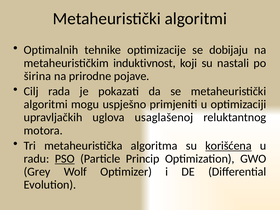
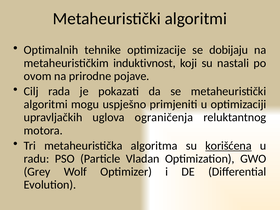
širina: širina -> ovom (38, 76)
usaglašenoj: usaglašenoj -> ograničenja (164, 117)
PSO underline: present -> none (65, 159)
Princip: Princip -> Vladan (143, 159)
